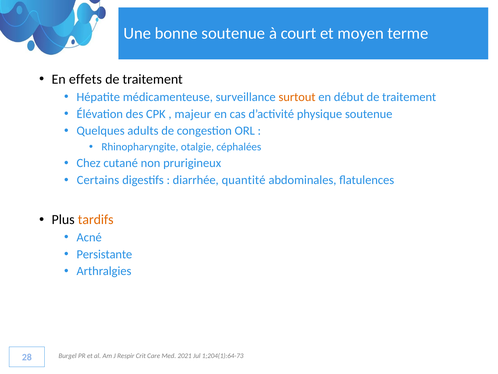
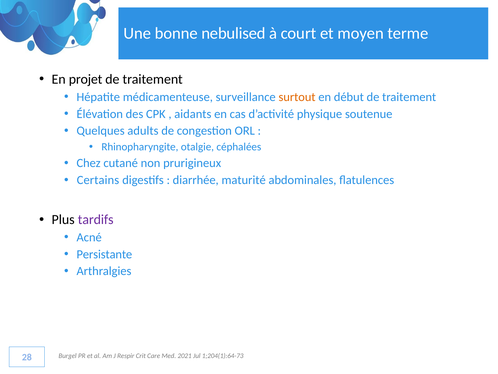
bonne soutenue: soutenue -> nebulised (234, 33)
effets: effets -> projet (86, 79)
majeur: majeur -> aidants (193, 114)
quantité: quantité -> maturité (244, 180)
tardifs colour: orange -> purple (96, 219)
